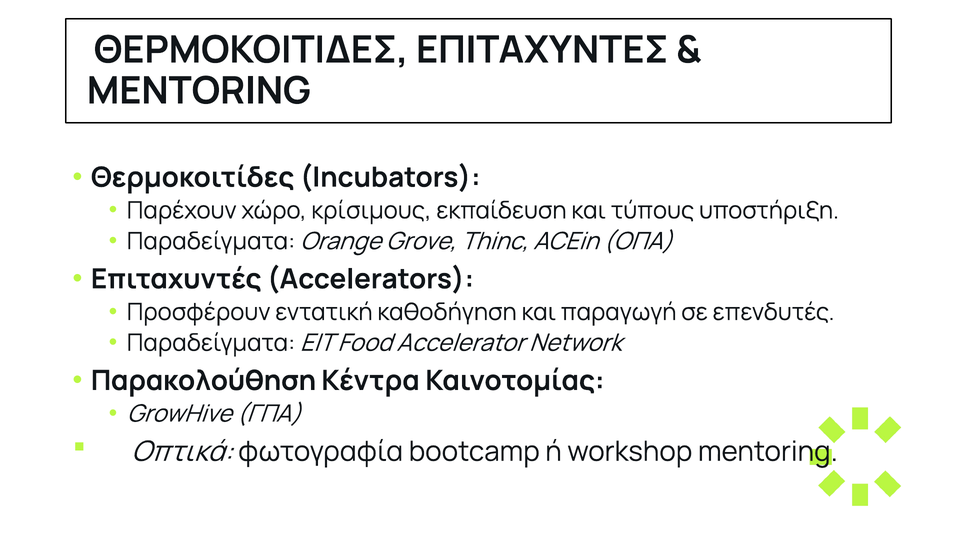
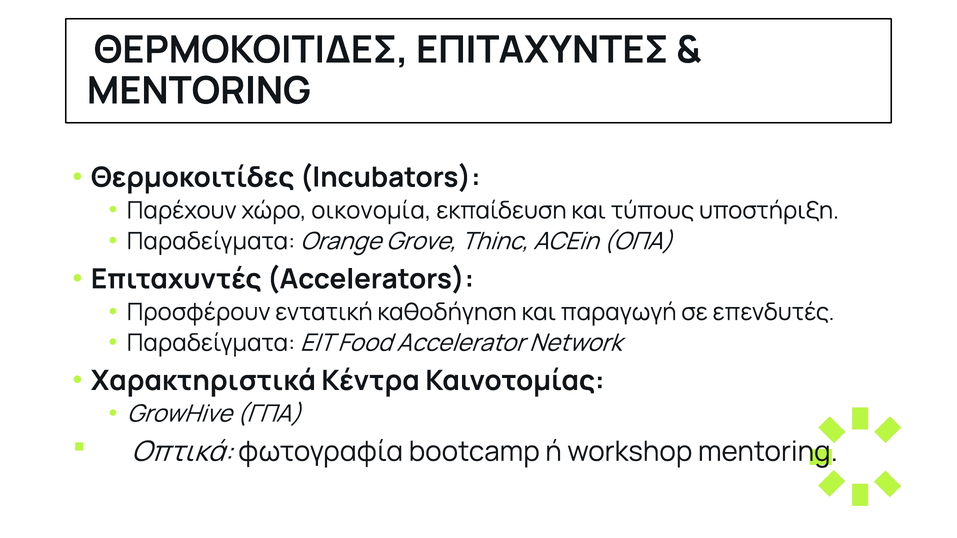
κρίσιμους: κρίσιμους -> οικονομία (371, 211)
Παρακολούθηση: Παρακολούθηση -> Χαρακτηριστικά (203, 381)
